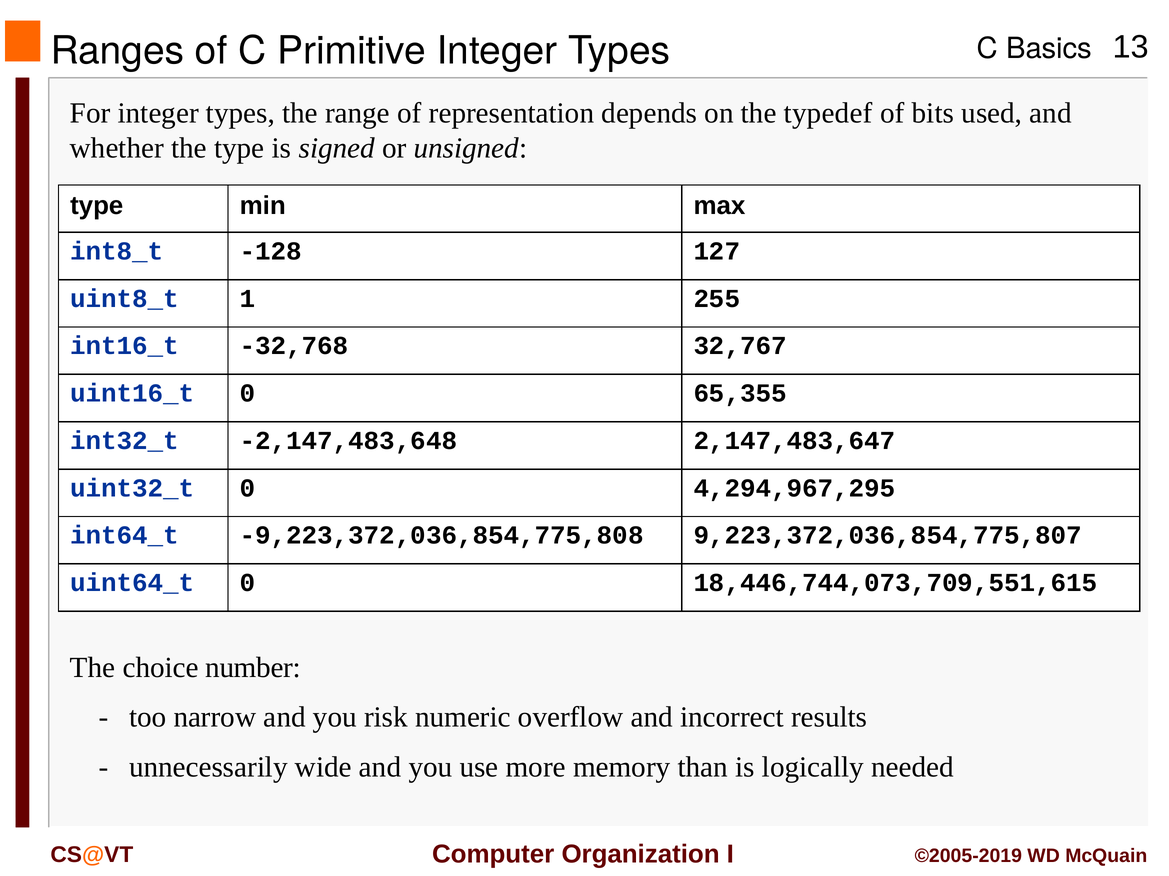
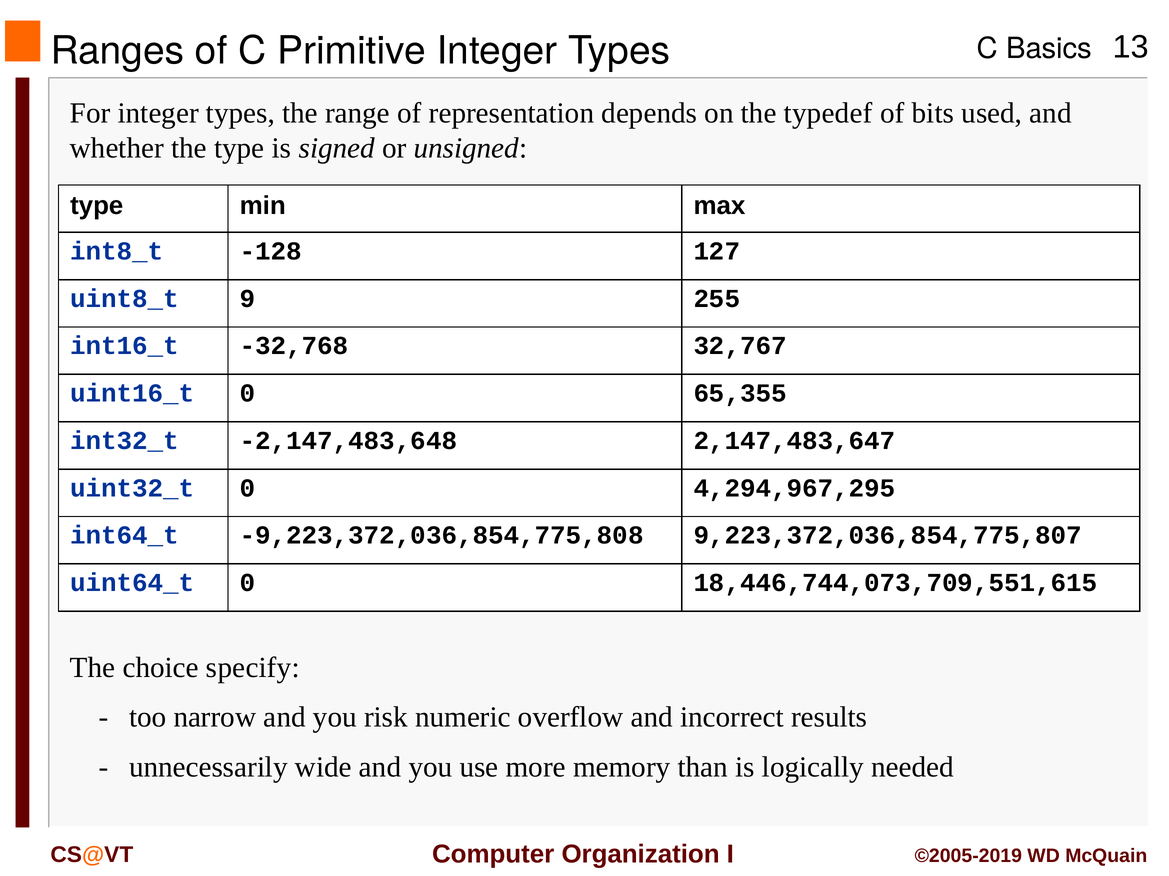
1: 1 -> 9 (248, 299)
number: number -> specify (253, 668)
